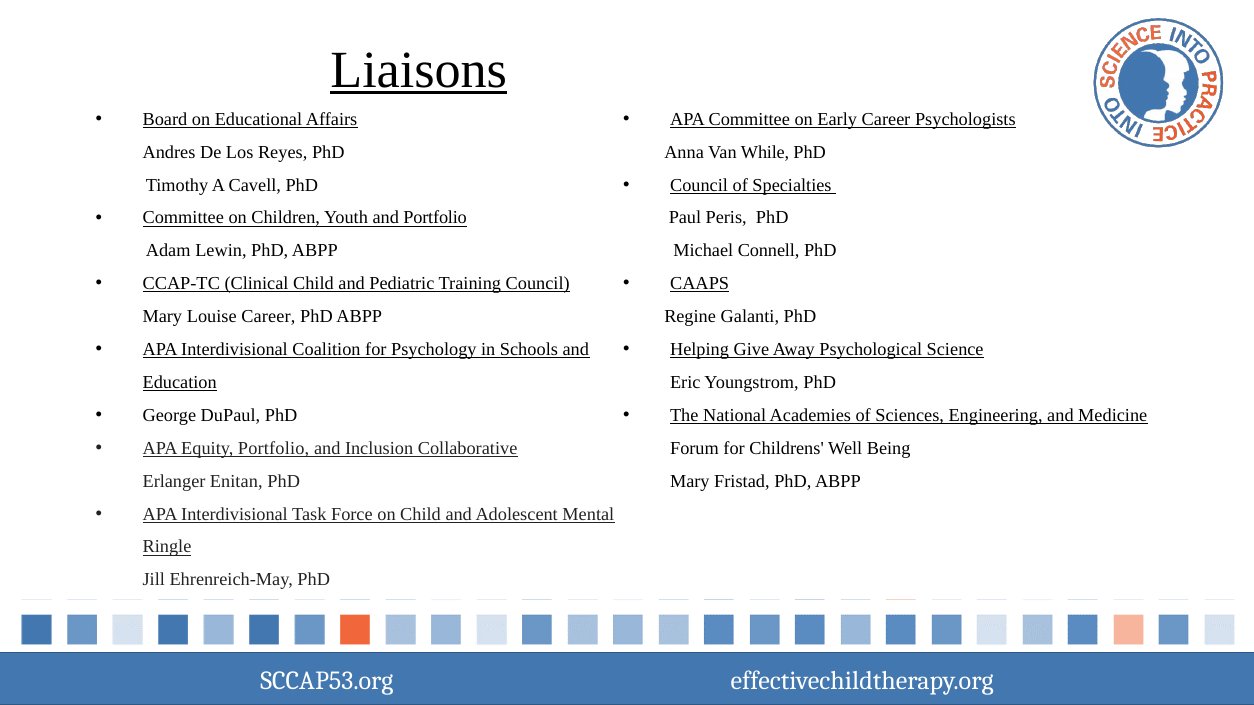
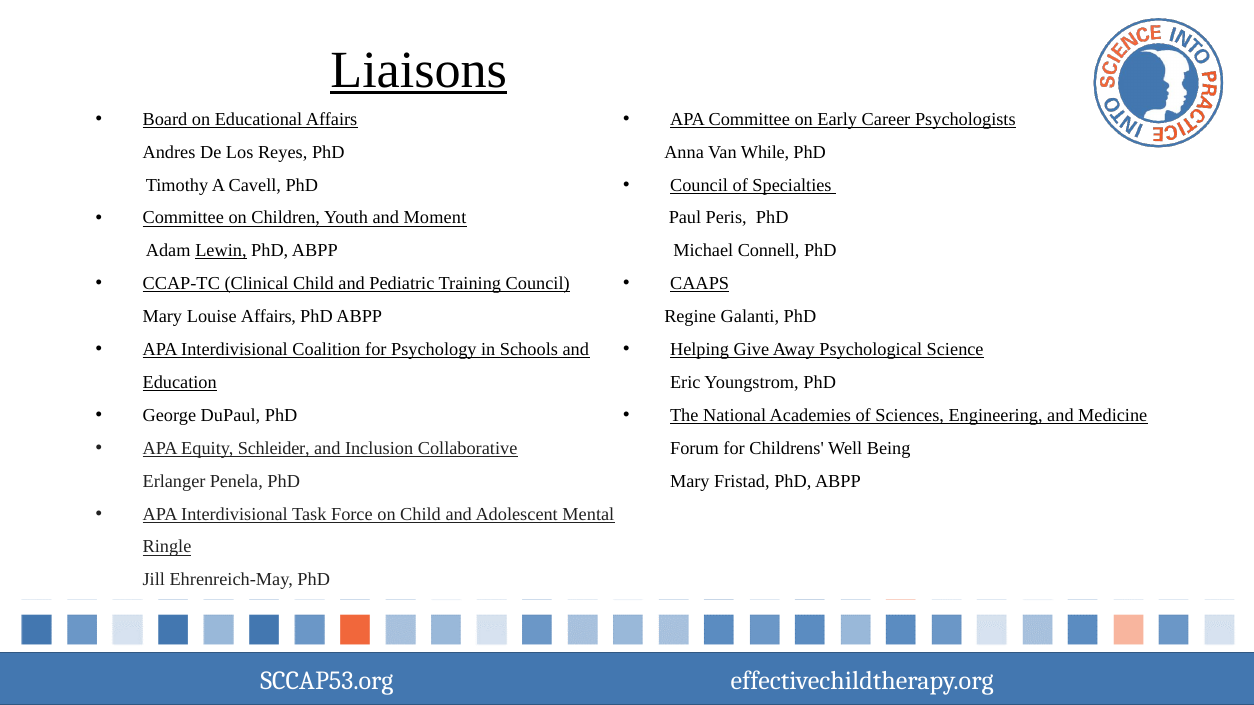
and Portfolio: Portfolio -> Moment (435, 218)
Lewin underline: none -> present (221, 251)
Louise Career: Career -> Affairs (269, 317)
Equity Portfolio: Portfolio -> Schleider (274, 448)
Enitan: Enitan -> Penela (236, 481)
